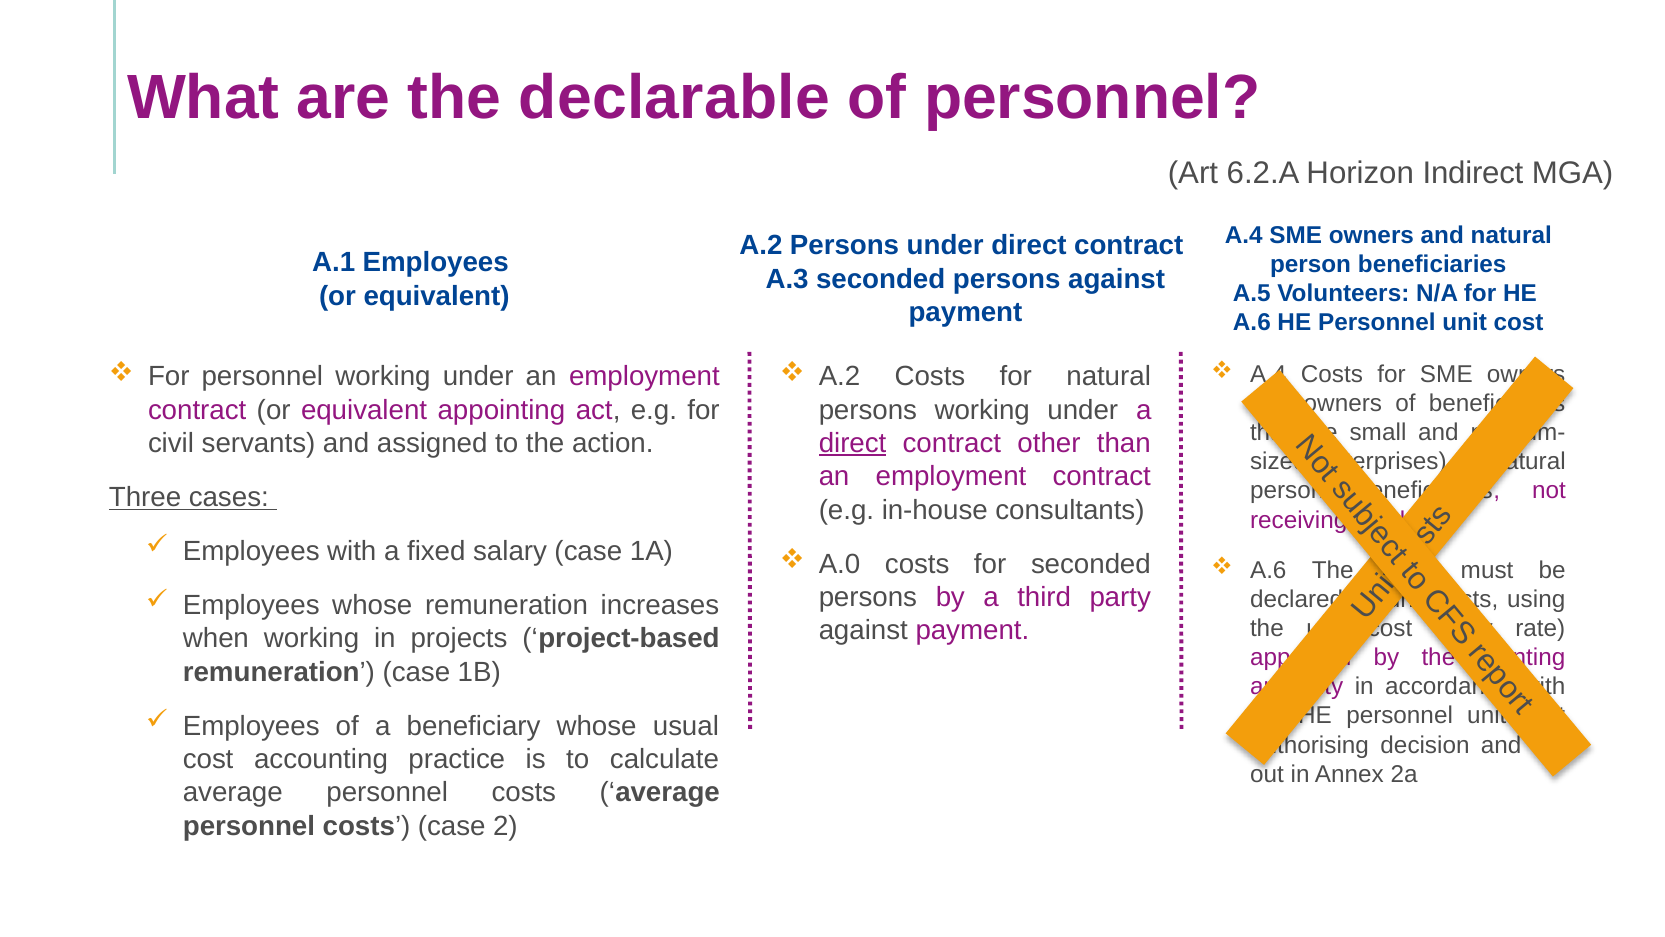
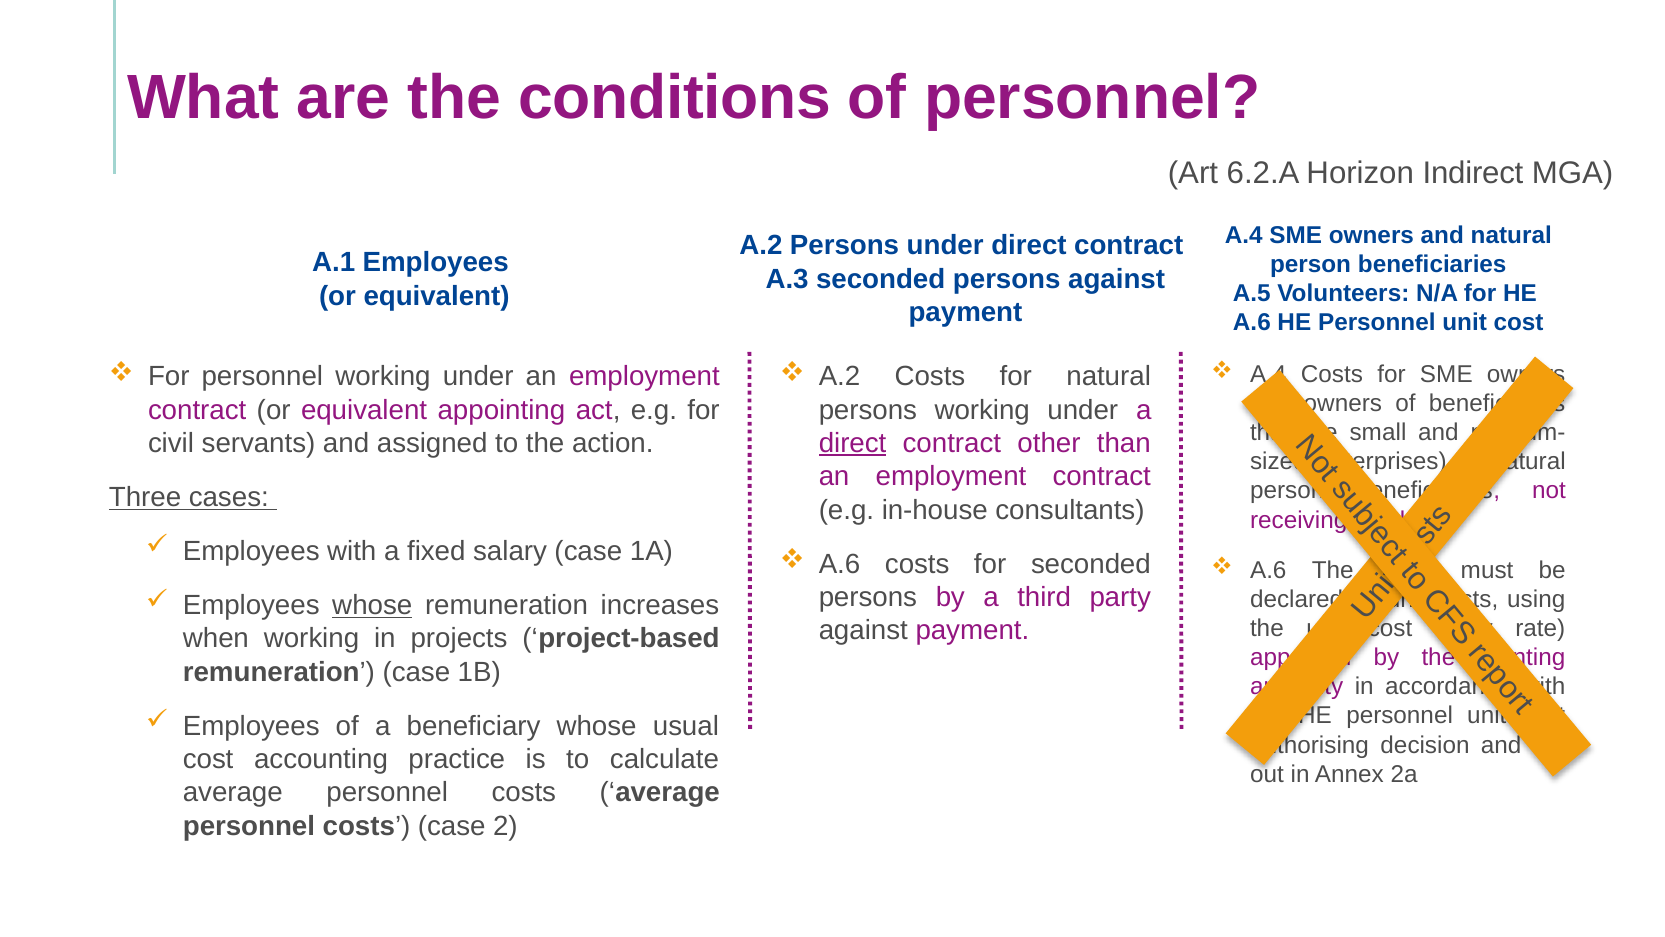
declarable: declarable -> conditions (675, 98)
A.0: A.0 -> A.6 (840, 564)
whose underline: none -> present (372, 605)
